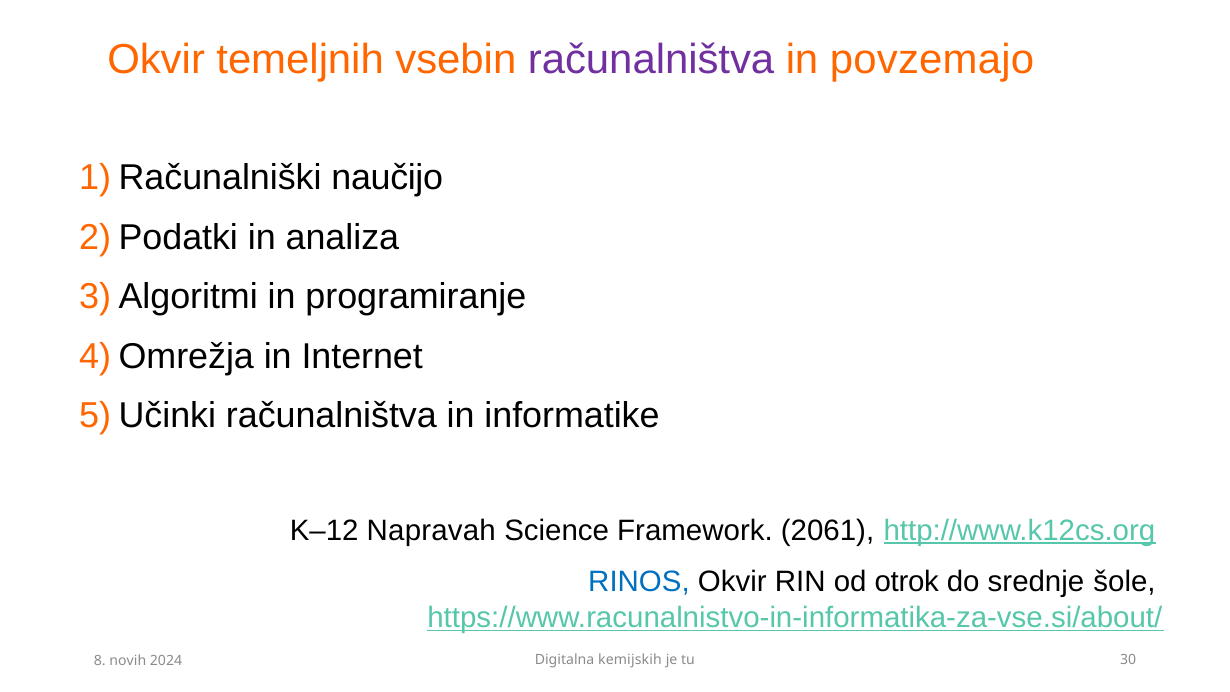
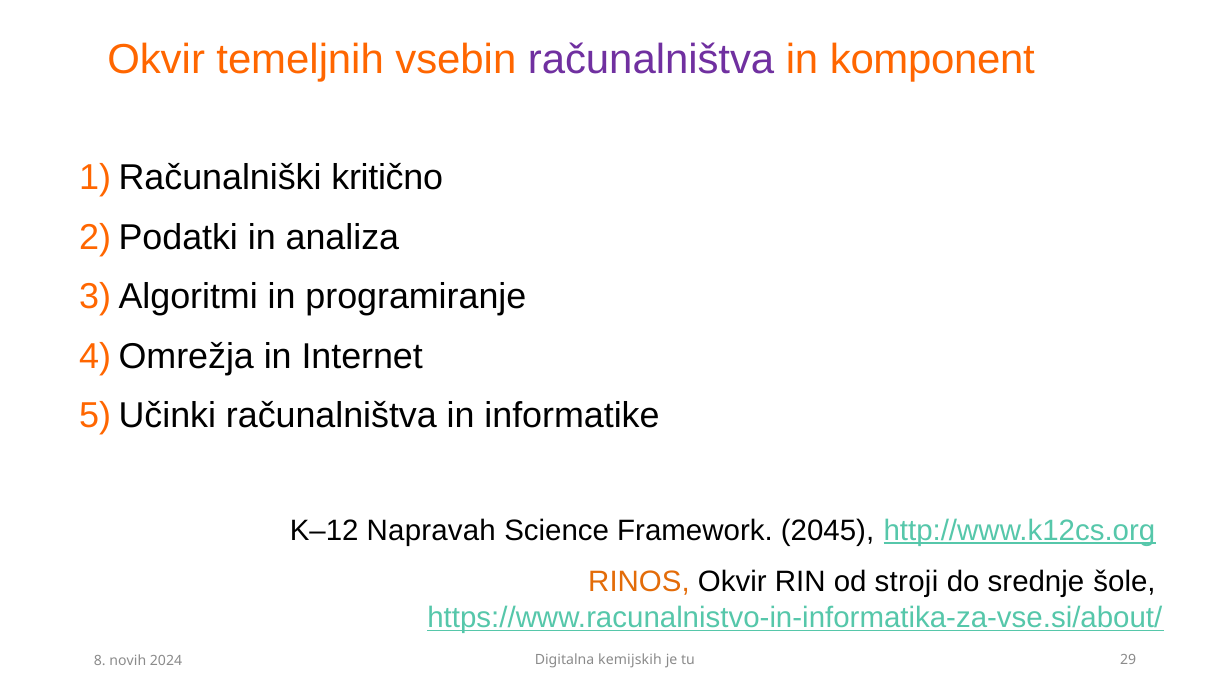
povzemajo: povzemajo -> komponent (932, 60)
naučijo: naučijo -> kritično (387, 178)
2061: 2061 -> 2045 (828, 530)
RINOS colour: blue -> orange (639, 582)
otrok: otrok -> stroji (906, 582)
30: 30 -> 29 (1128, 660)
